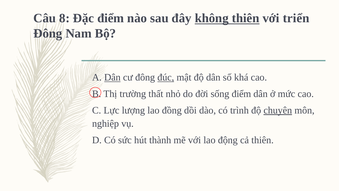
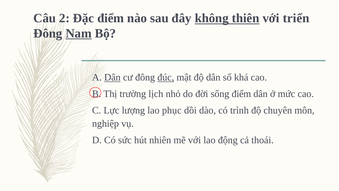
8: 8 -> 2 (64, 18)
Nam underline: none -> present (79, 33)
thất: thất -> lịch (156, 94)
đồng: đồng -> phục (172, 110)
chuyên underline: present -> none (278, 110)
thành: thành -> nhiên (160, 140)
cả thiên: thiên -> thoái (263, 140)
